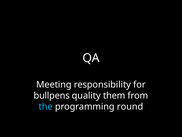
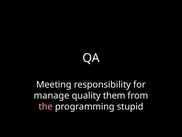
bullpens: bullpens -> manage (52, 95)
the colour: light blue -> pink (46, 106)
round: round -> stupid (130, 106)
